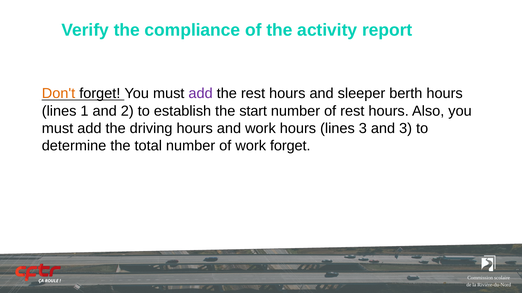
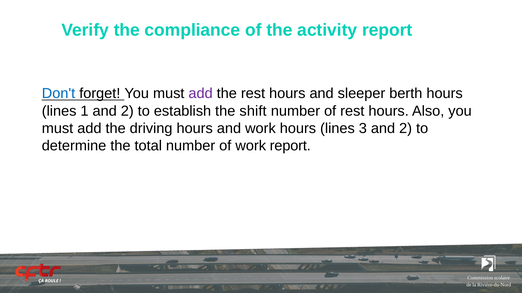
Don't colour: orange -> blue (59, 94)
start: start -> shift (253, 111)
3 and 3: 3 -> 2 (406, 129)
work forget: forget -> report (290, 146)
